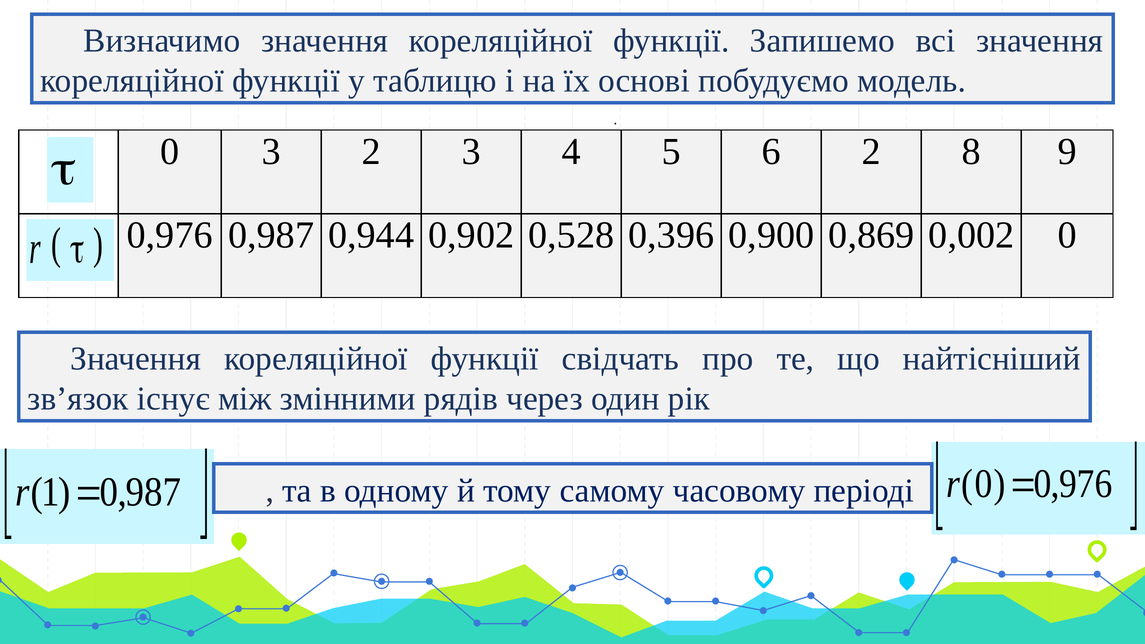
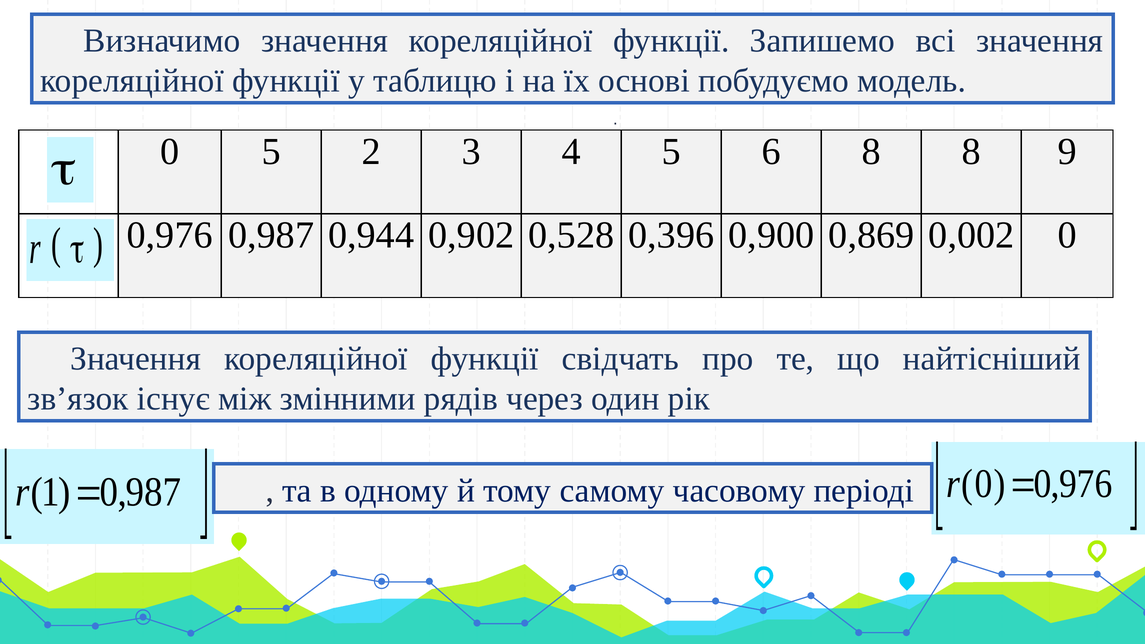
0 3: 3 -> 5 (271, 151)
6 2: 2 -> 8 (871, 151)
